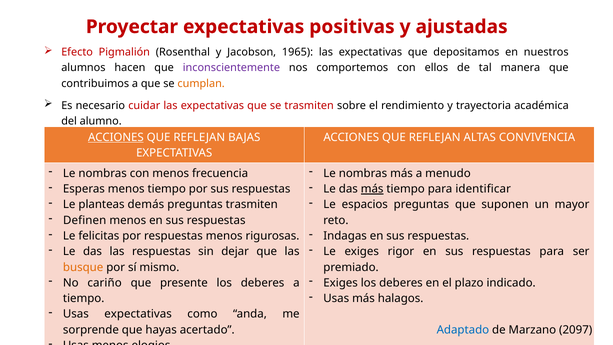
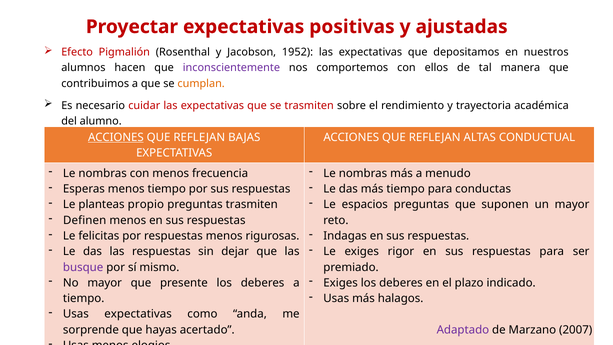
1965: 1965 -> 1952 (298, 52)
CONVIVENCIA: CONVIVENCIA -> CONDUCTUAL (537, 137)
más underline: present -> none (372, 189)
identificar: identificar -> conductas (483, 189)
demás: demás -> propio (146, 205)
busque colour: orange -> purple (83, 267)
No cariño: cariño -> mayor (105, 283)
Adaptado colour: blue -> purple (463, 330)
2097: 2097 -> 2007 (576, 330)
